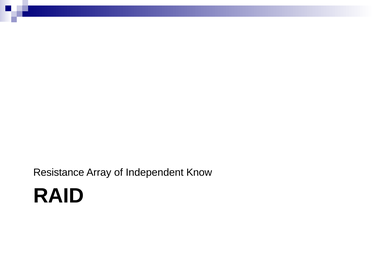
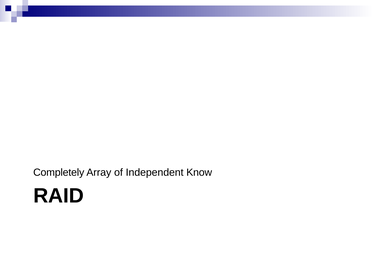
Resistance: Resistance -> Completely (59, 173)
